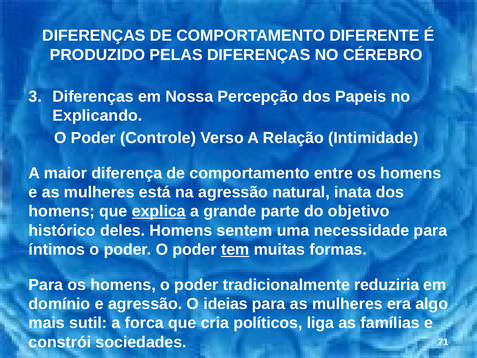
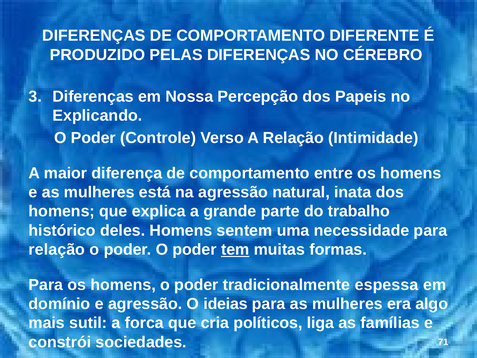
explica underline: present -> none (159, 211)
objetivo: objetivo -> trabalho (359, 211)
íntimos: íntimos -> relação (57, 249)
reduziria: reduziria -> espessa (387, 285)
